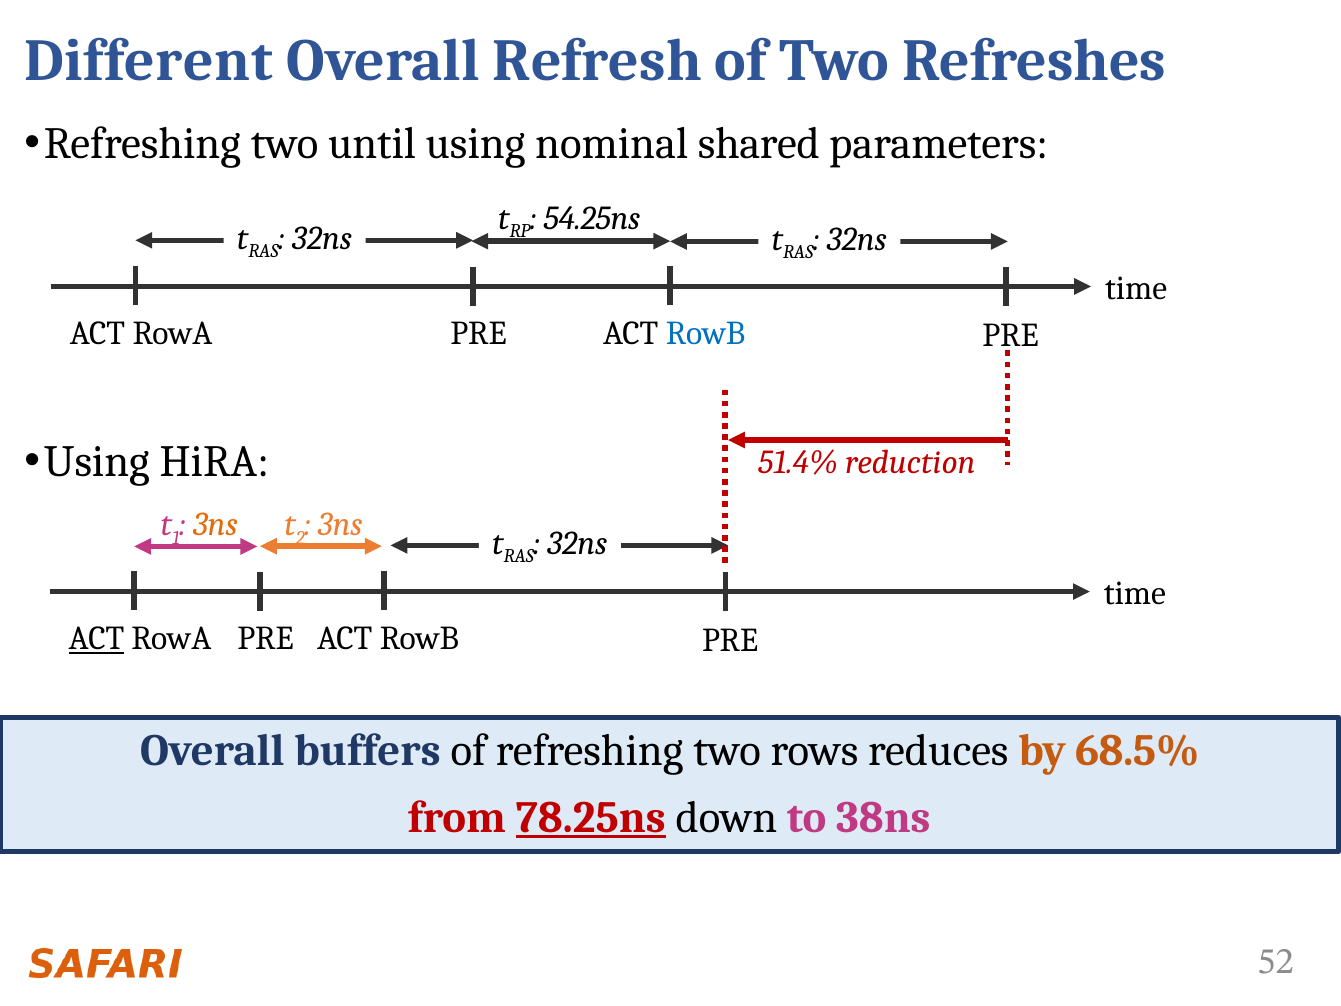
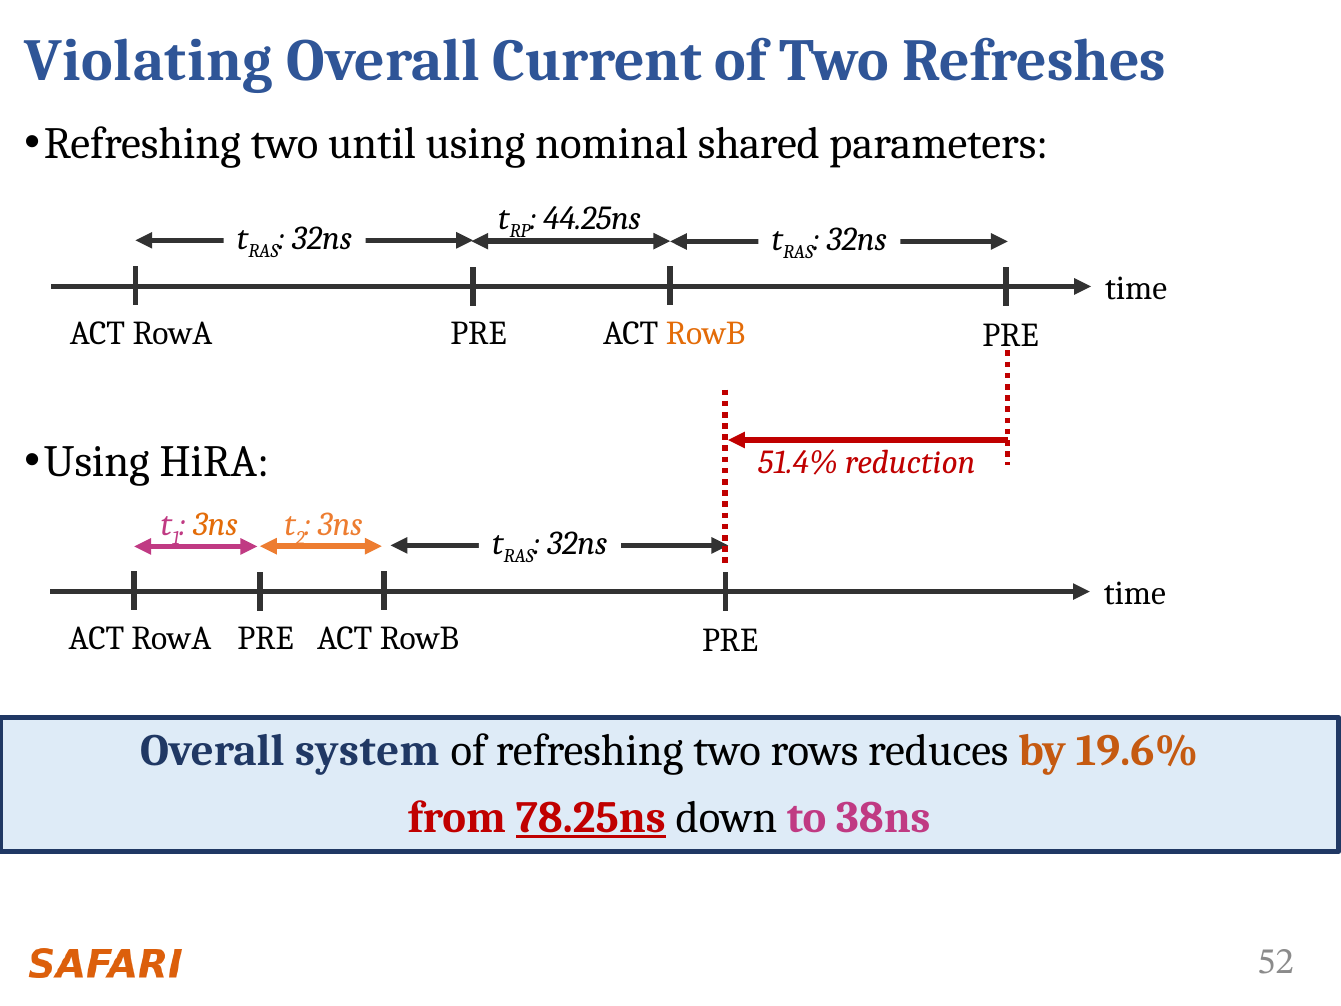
Different: Different -> Violating (149, 61)
Refresh: Refresh -> Current (598, 61)
54.25ns: 54.25ns -> 44.25ns (592, 218)
RowB colour: blue -> orange (706, 334)
ACT underline: present -> none (96, 639)
buffers: buffers -> system (367, 751)
68.5%: 68.5% -> 19.6% (1137, 751)
